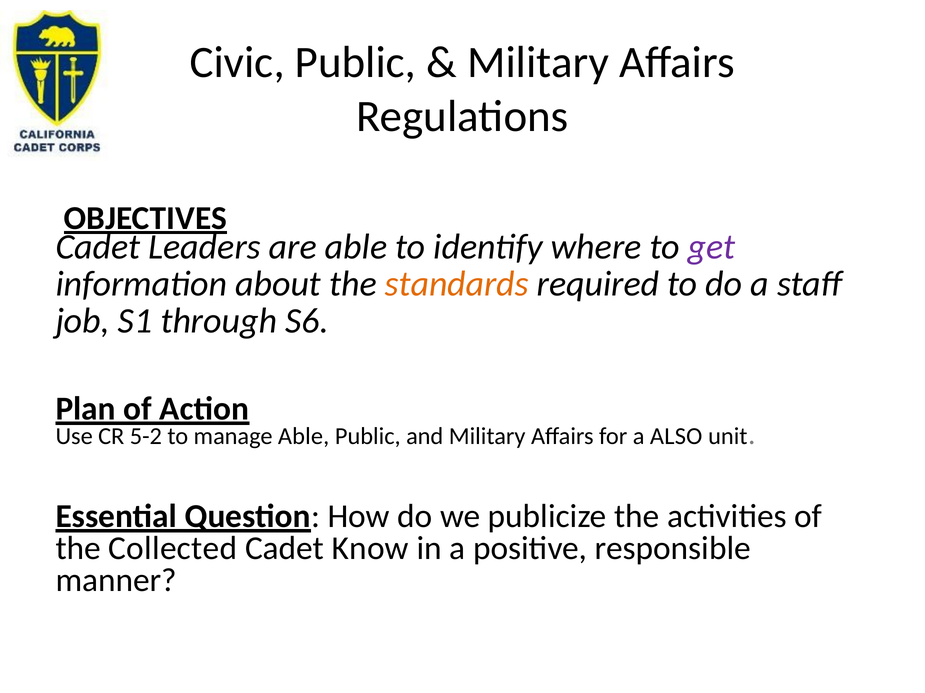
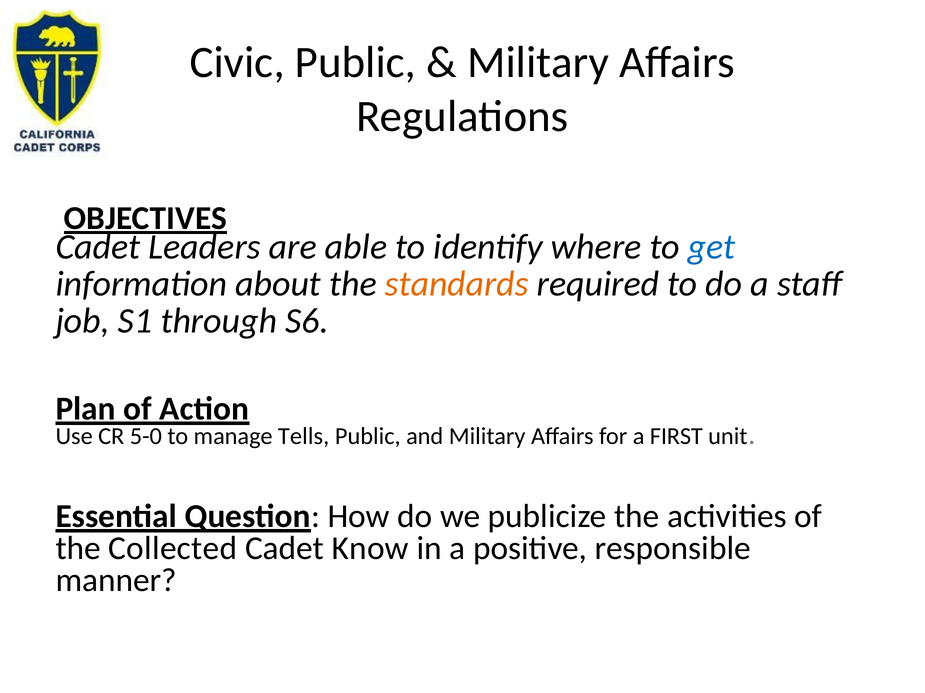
get colour: purple -> blue (711, 247)
5-2: 5-2 -> 5-0 (146, 437)
manage Able: Able -> Tells (304, 437)
ALSO: ALSO -> FIRST (676, 437)
